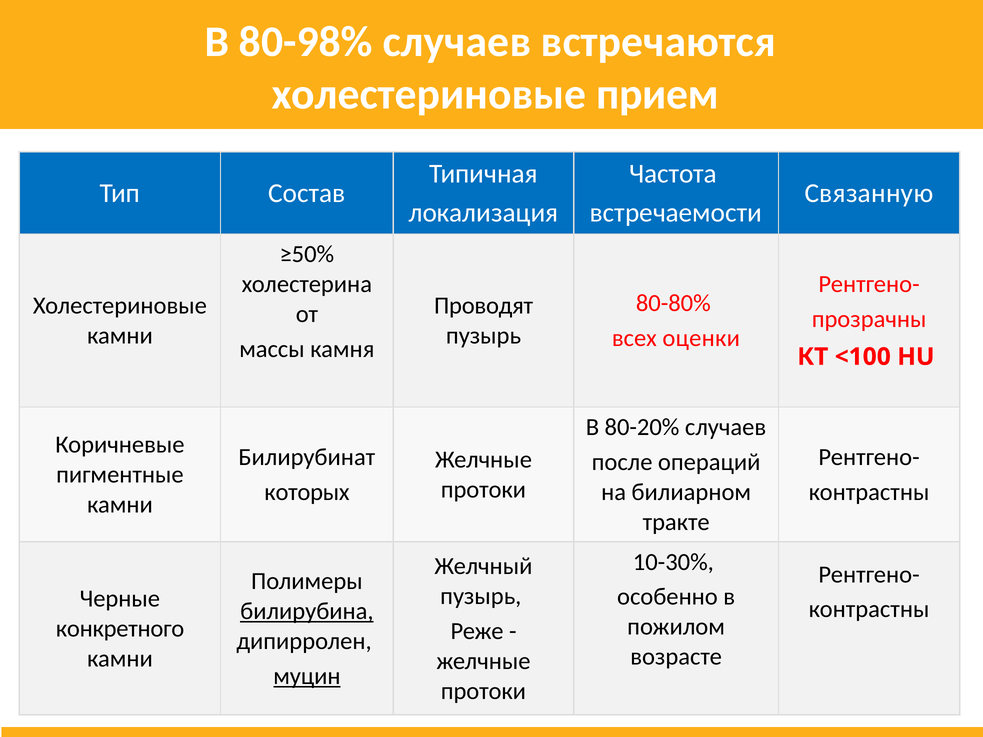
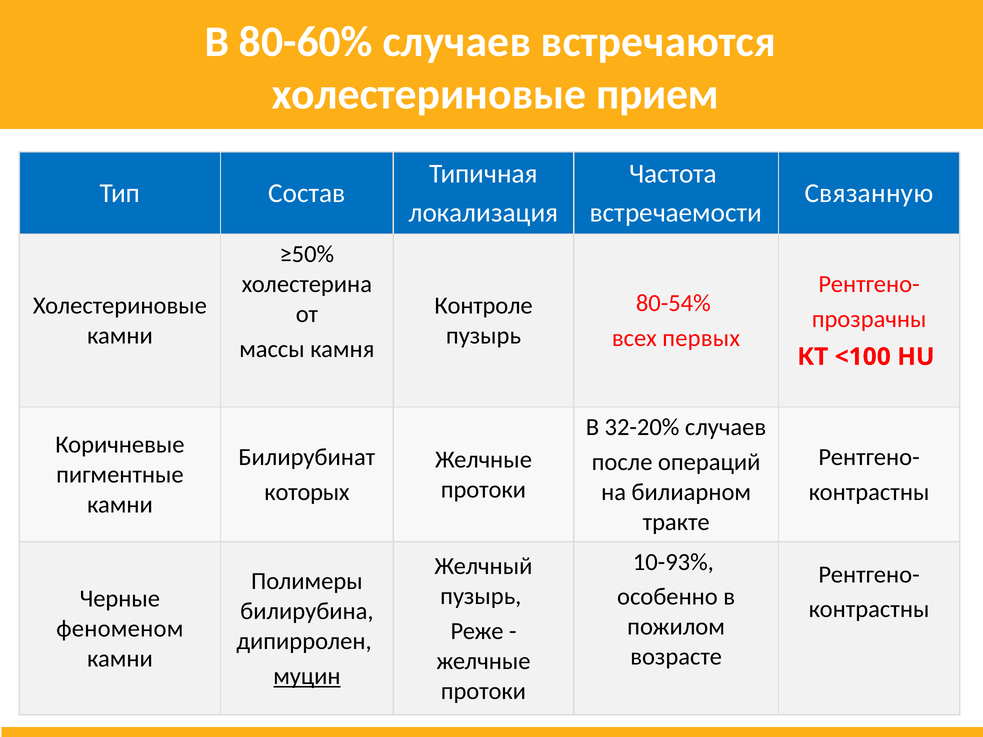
80-98%: 80-98% -> 80-60% (306, 42)
80-80%: 80-80% -> 80-54% (673, 303)
Проводят: Проводят -> Контроле (484, 306)
оценки: оценки -> первых (701, 338)
80-20%: 80-20% -> 32-20% (642, 427)
10-30%: 10-30% -> 10-93% (673, 562)
билирубина underline: present -> none (307, 611)
конкретного: конкретного -> феноменом (120, 629)
